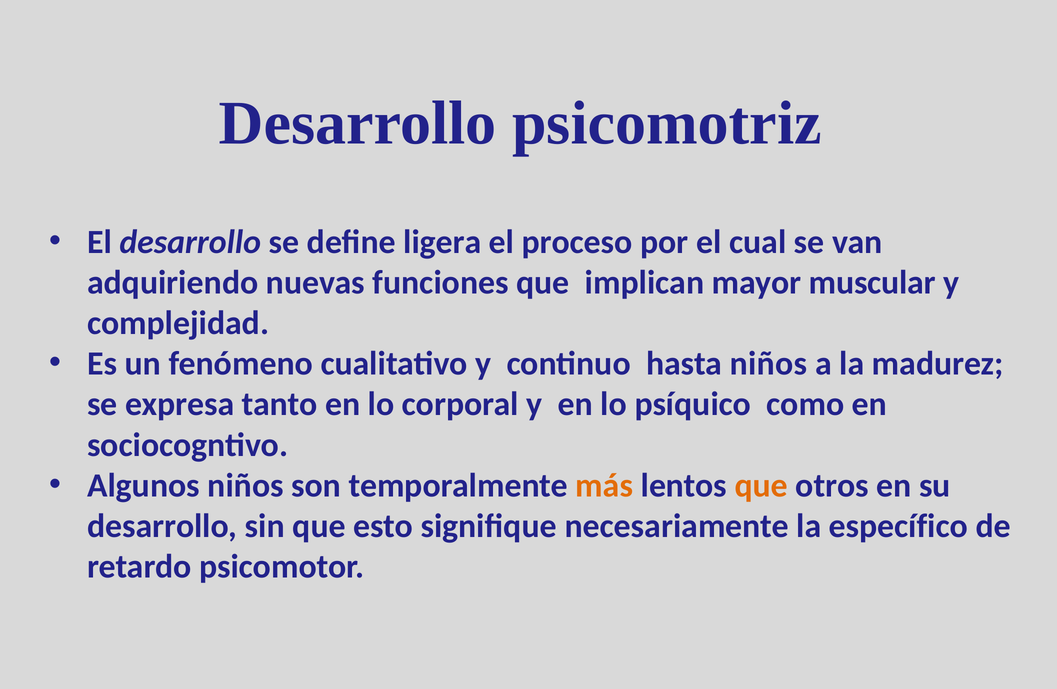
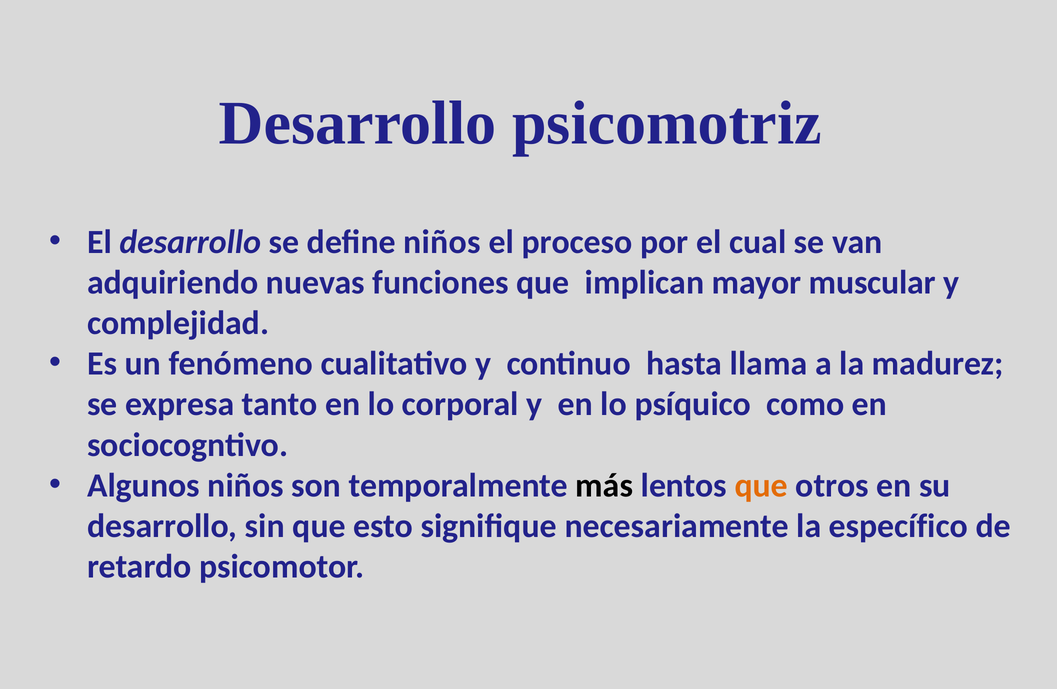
define ligera: ligera -> niños (442, 242)
hasta niños: niños -> llama (769, 364)
más colour: orange -> black (604, 486)
